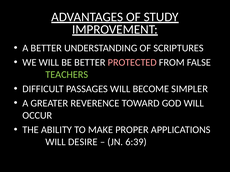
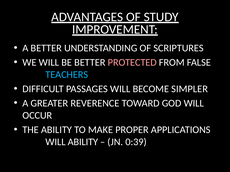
TEACHERS colour: light green -> light blue (67, 75)
WILL DESIRE: DESIRE -> ABILITY (83, 142)
6:39: 6:39 -> 0:39 (136, 142)
